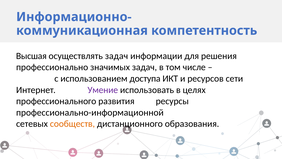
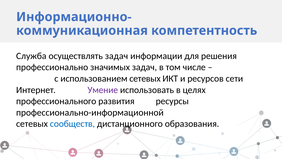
Высшая: Высшая -> Служба (31, 56)
использованием доступа: доступа -> сетевых (145, 78)
сообществ colour: orange -> blue (72, 124)
